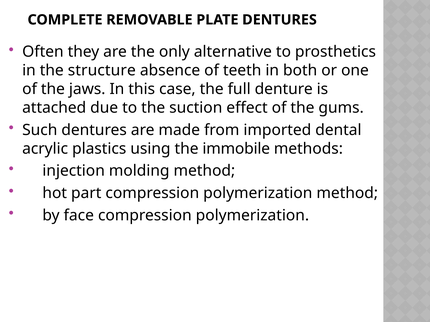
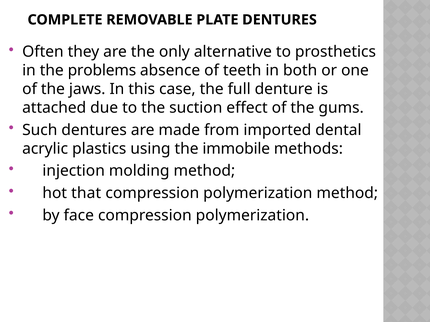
structure: structure -> problems (102, 71)
part: part -> that (86, 193)
